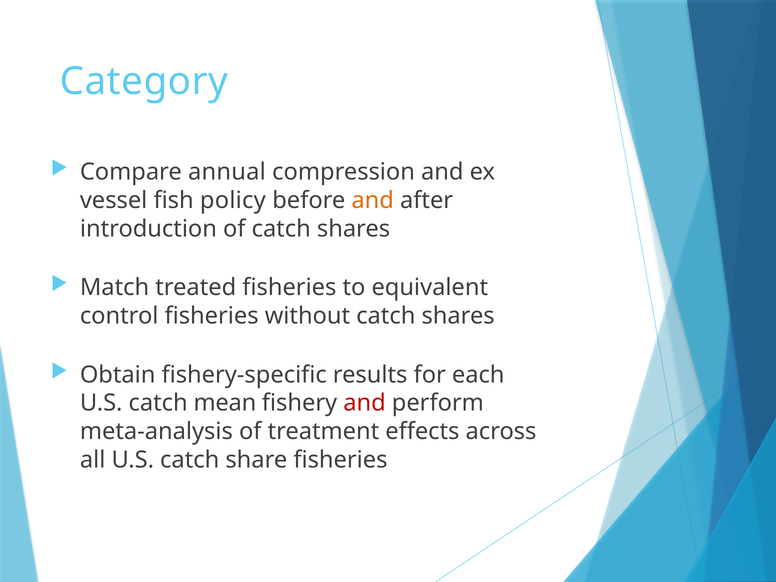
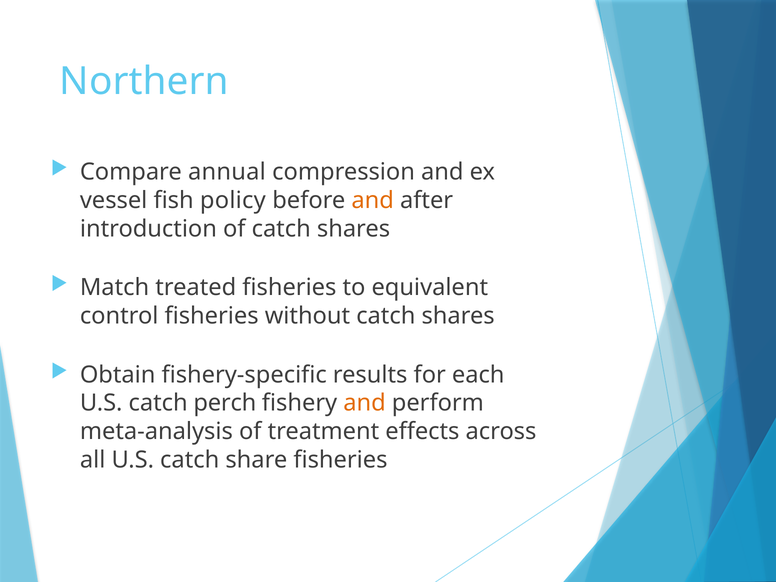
Category: Category -> Northern (144, 82)
mean: mean -> perch (225, 403)
and colour: red -> orange (365, 403)
